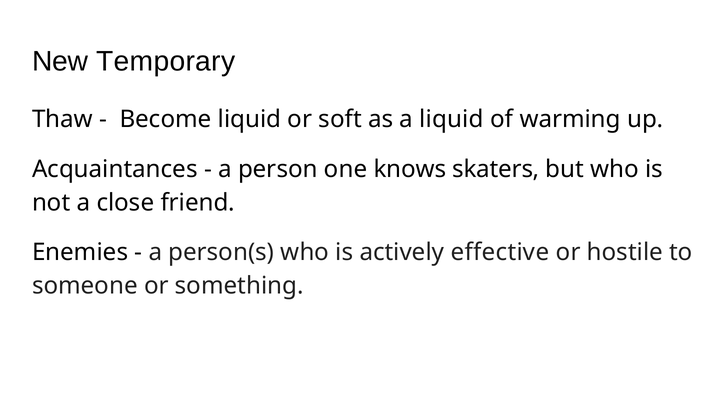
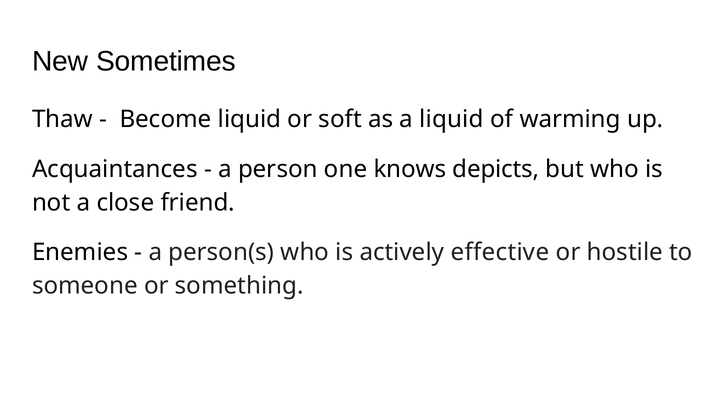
Temporary: Temporary -> Sometimes (166, 62)
skaters: skaters -> depicts (496, 169)
